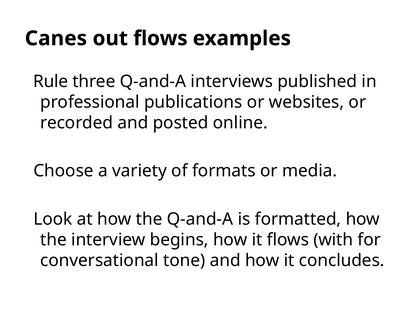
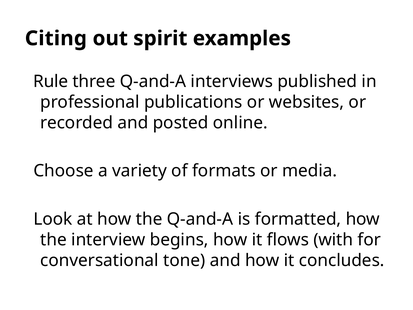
Canes: Canes -> Citing (56, 38)
out flows: flows -> spirit (160, 38)
